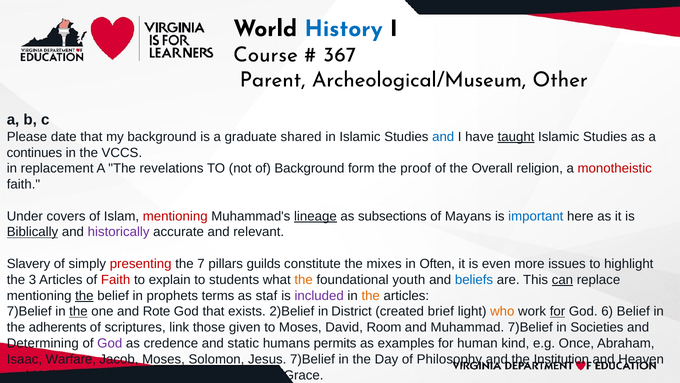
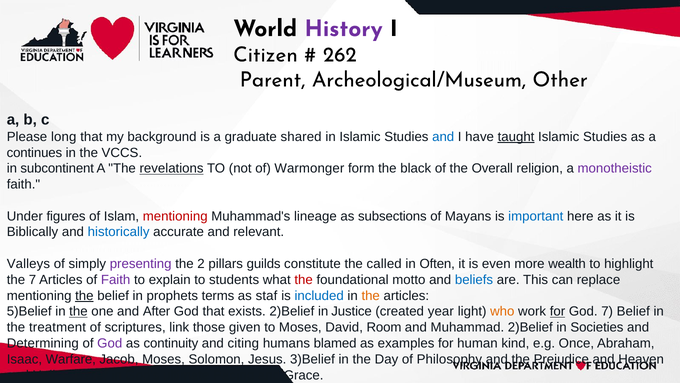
History colour: blue -> purple (344, 29)
Course: Course -> Citizen (266, 55)
367: 367 -> 262 (340, 55)
date: date -> long (64, 137)
replacement: replacement -> subcontinent (57, 168)
revelations underline: none -> present (172, 168)
of Background: Background -> Warmonger (309, 168)
proof: proof -> black (416, 168)
monotheistic colour: red -> purple (615, 168)
covers: covers -> figures (66, 216)
lineage underline: present -> none (315, 216)
Biblically underline: present -> none (33, 232)
historically colour: purple -> blue (119, 232)
Slavery: Slavery -> Valleys (28, 264)
presenting colour: red -> purple (141, 264)
7: 7 -> 2 (201, 264)
mixes: mixes -> called (384, 264)
issues: issues -> wealth (567, 264)
the 3: 3 -> 7 (33, 279)
Faith colour: red -> purple (116, 279)
the colour: orange -> red (304, 279)
youth: youth -> motto (409, 279)
can underline: present -> none (562, 279)
included colour: purple -> blue (319, 295)
7)Belief: 7)Belief -> 5)Belief (29, 311)
Rote: Rote -> After (157, 311)
District: District -> Justice (352, 311)
brief: brief -> year (441, 311)
God 6: 6 -> 7 (607, 311)
adherents: adherents -> treatment (57, 327)
Muhammad 7)Belief: 7)Belief -> 2)Belief (530, 327)
credence: credence -> continuity (171, 343)
static: static -> citing (243, 343)
permits: permits -> blamed (335, 343)
Jesus 7)Belief: 7)Belief -> 3)Belief (312, 359)
Institution: Institution -> Prejudice (561, 359)
